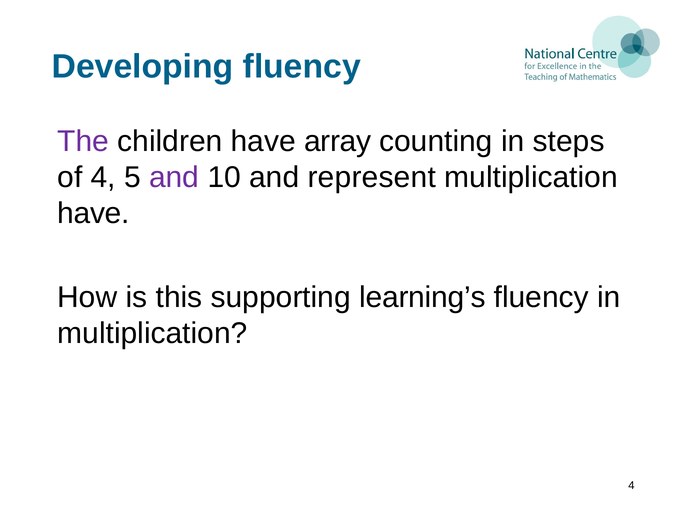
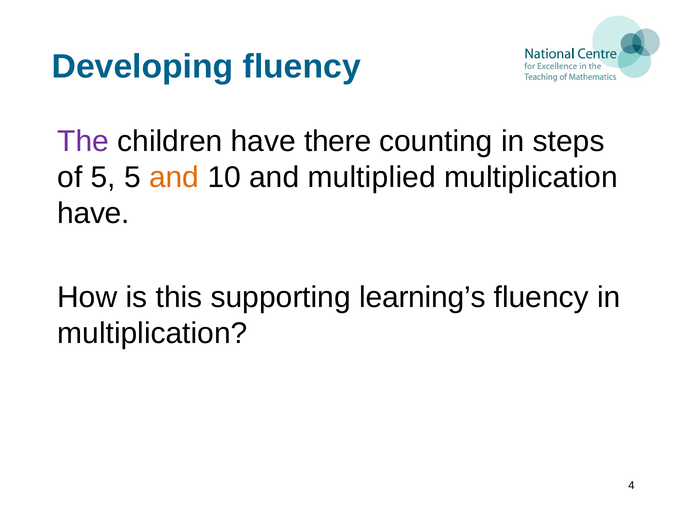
array: array -> there (338, 142)
of 4: 4 -> 5 (103, 178)
and colour: purple -> orange (174, 178)
represent: represent -> multiplied (372, 178)
